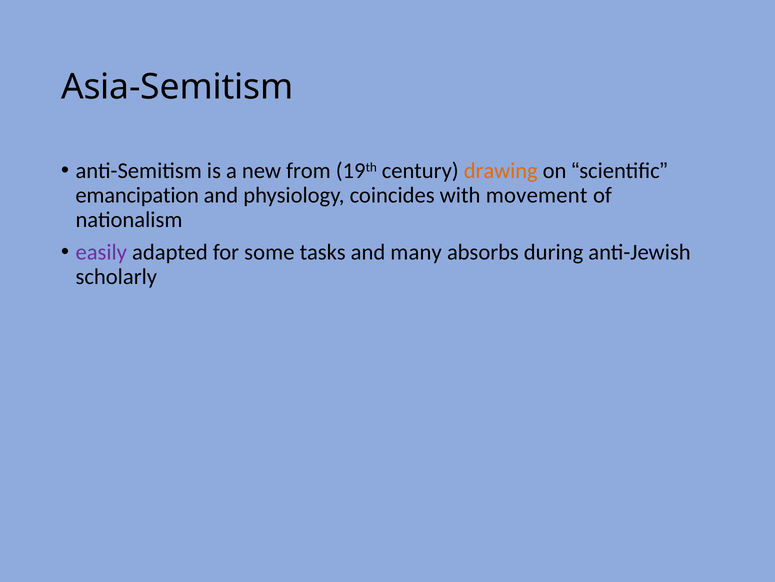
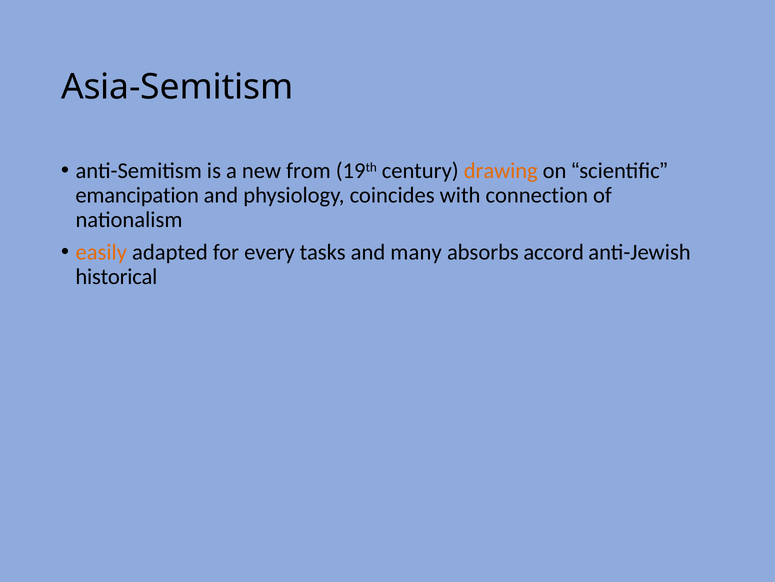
movement: movement -> connection (537, 195)
easily colour: purple -> orange (101, 252)
some: some -> every (269, 252)
during: during -> accord (554, 252)
scholarly: scholarly -> historical (116, 276)
